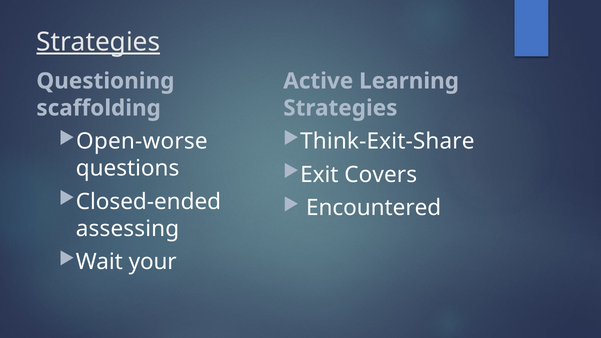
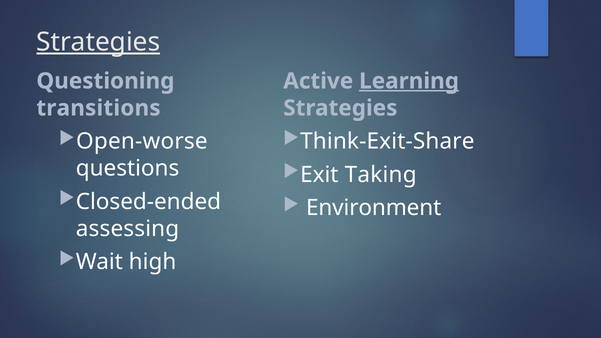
Learning underline: none -> present (409, 81)
scaffolding: scaffolding -> transitions (99, 108)
Covers: Covers -> Taking (381, 175)
Encountered: Encountered -> Environment (374, 208)
your: your -> high (153, 262)
